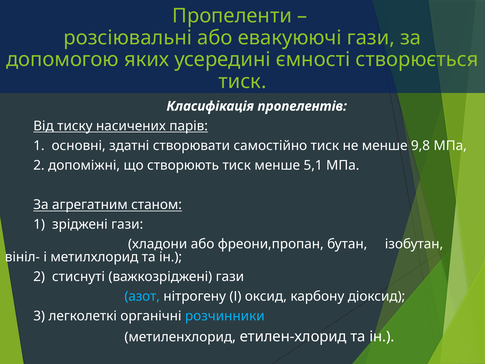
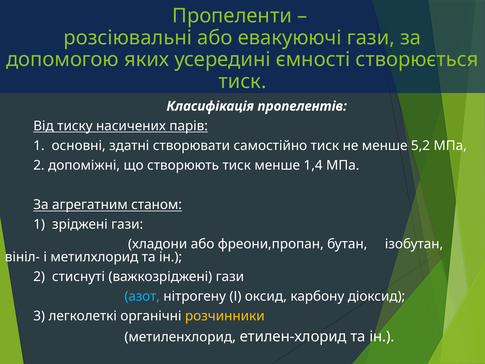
9,8: 9,8 -> 5,2 (421, 146)
5,1: 5,1 -> 1,4 (313, 165)
розчинники colour: light blue -> yellow (225, 316)
